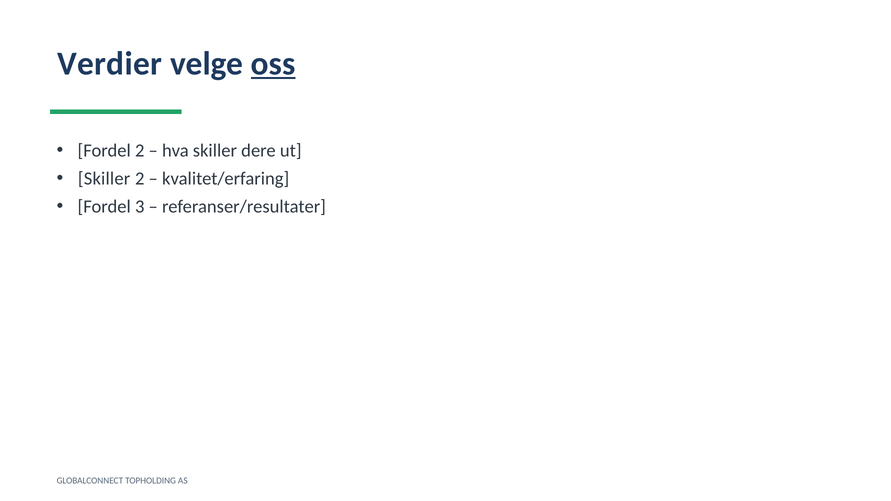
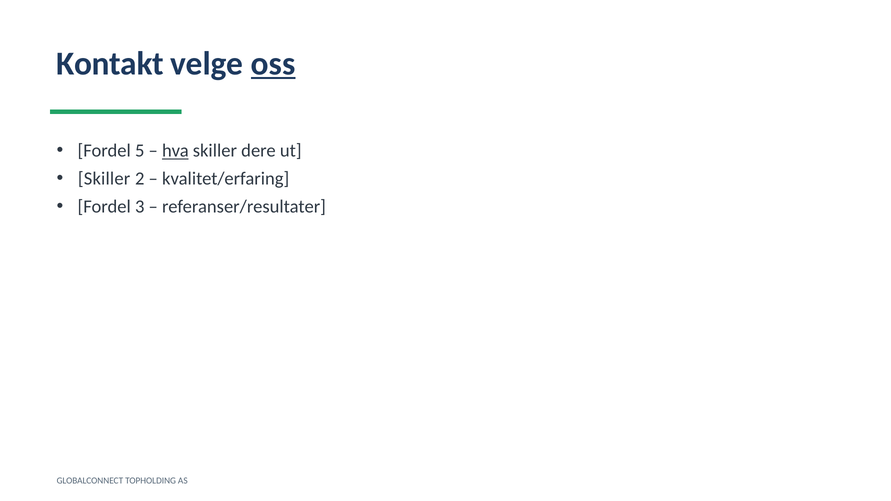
Verdier: Verdier -> Kontakt (110, 64)
Fordel 2: 2 -> 5 (140, 151)
hva underline: none -> present (175, 151)
